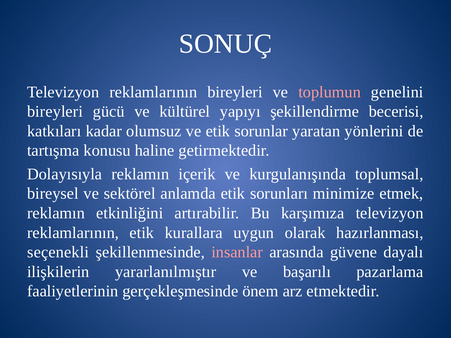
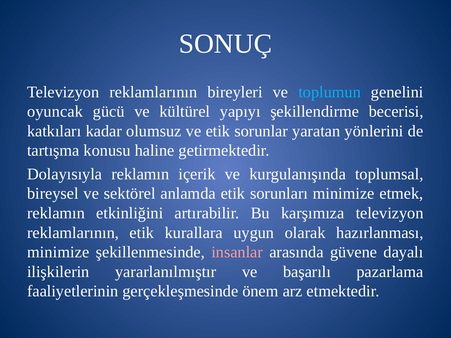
toplumun colour: pink -> light blue (330, 92)
bireyleri: bireyleri -> oyuncak (55, 112)
seçenekli: seçenekli -> minimize (58, 252)
